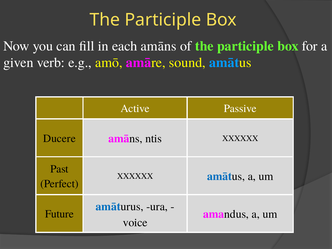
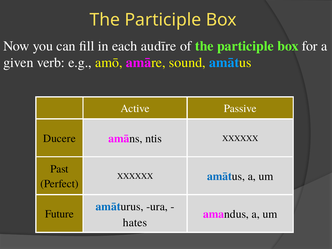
each amāns: amāns -> audīre (159, 46)
voice: voice -> hates (135, 223)
